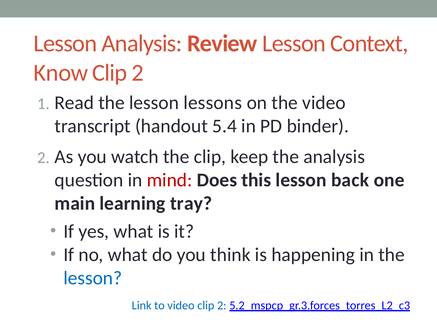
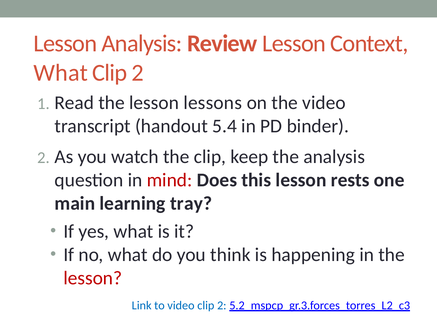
Know: Know -> What (61, 73)
back: back -> rests (350, 180)
lesson colour: blue -> red (93, 278)
